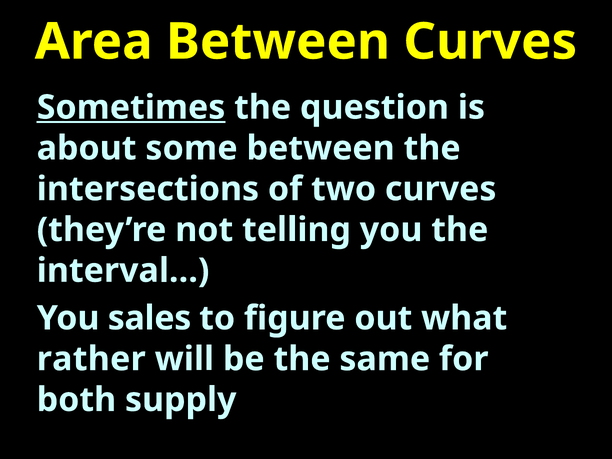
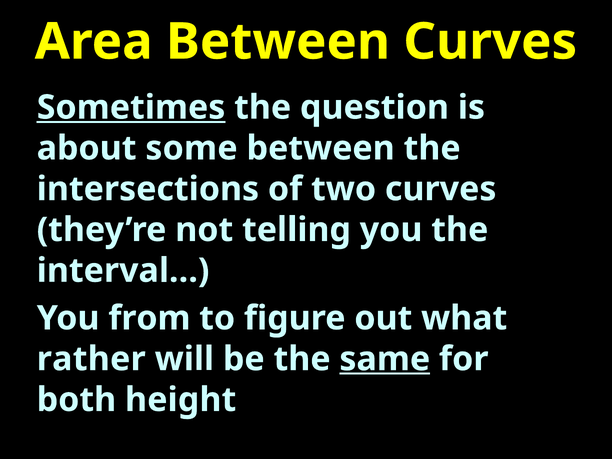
sales: sales -> from (149, 318)
same underline: none -> present (385, 359)
supply: supply -> height (181, 400)
